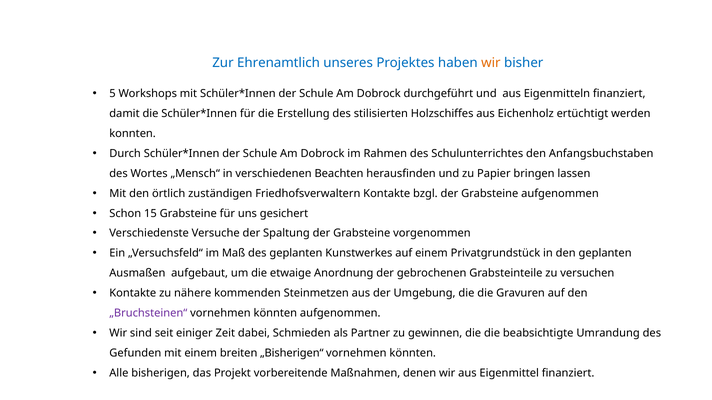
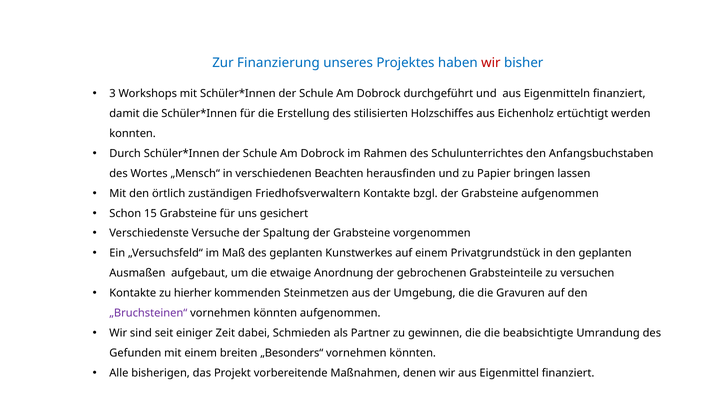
Ehrenamtlich: Ehrenamtlich -> Finanzierung (278, 63)
wir colour: orange -> red (491, 63)
5: 5 -> 3 (113, 94)
nähere: nähere -> hierher (193, 294)
„Bisherigen“: „Bisherigen“ -> „Besonders“ (292, 354)
